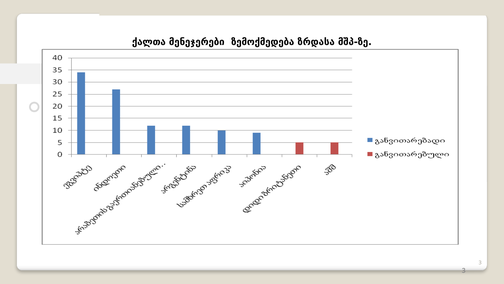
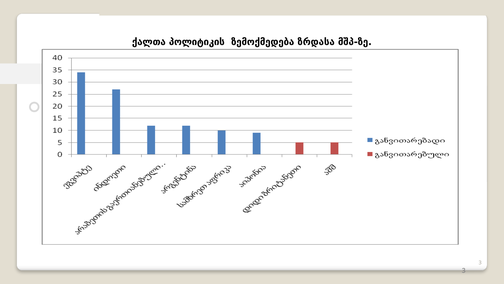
მენეჯერები: მენეჯერები -> პოლიტიკის (197, 42)
